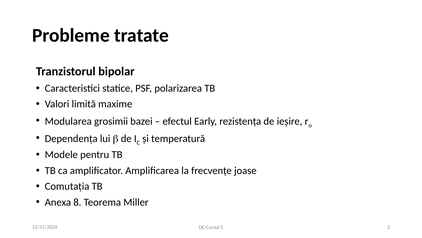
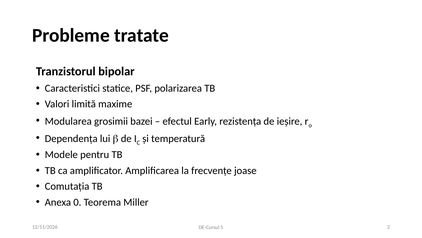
8: 8 -> 0 (77, 202)
